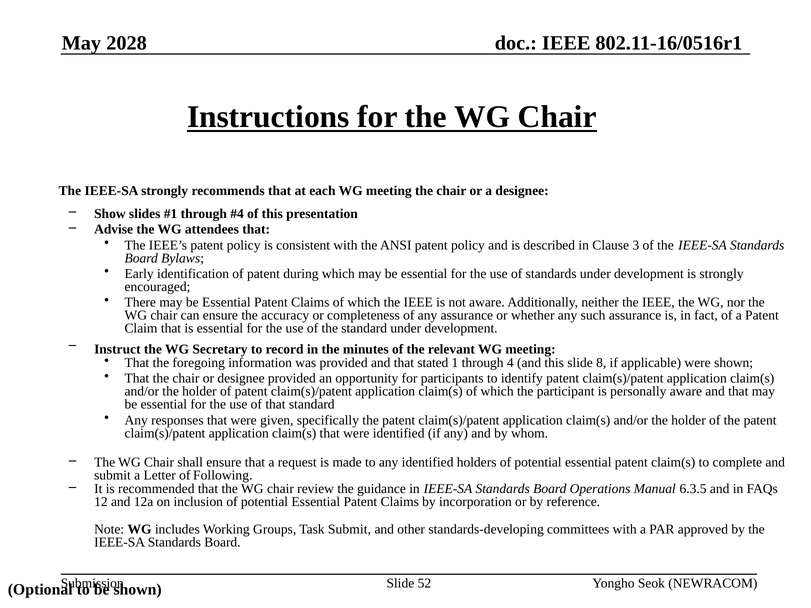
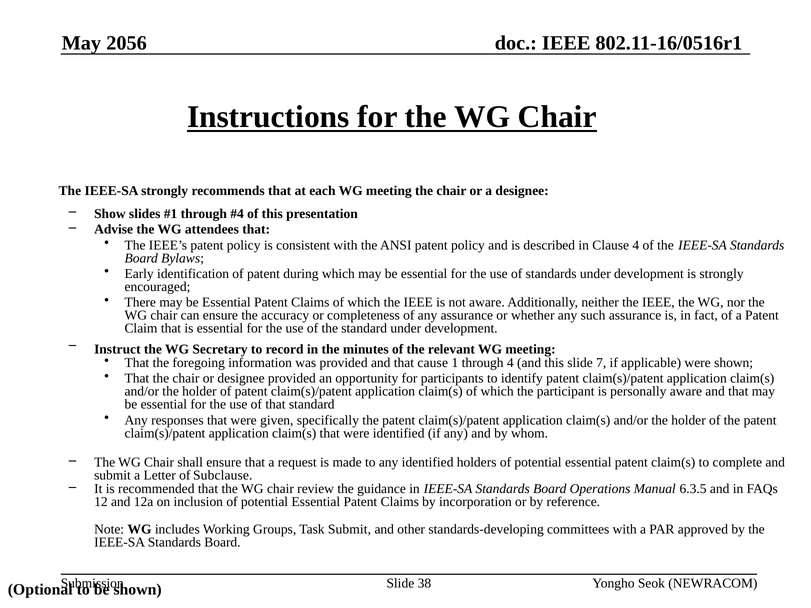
2028: 2028 -> 2056 (127, 43)
Clause 3: 3 -> 4 (636, 245)
stated: stated -> cause (433, 363)
8: 8 -> 7 (601, 363)
Following: Following -> Subclause (223, 476)
52: 52 -> 38 (424, 583)
